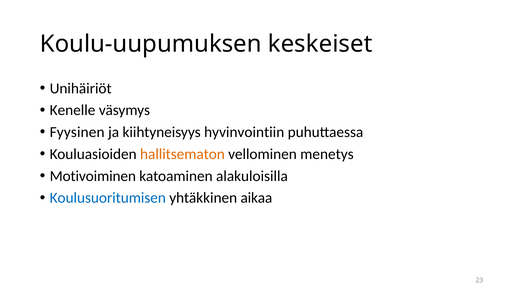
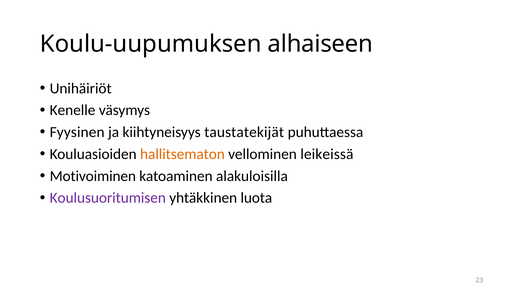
keskeiset: keskeiset -> alhaiseen (320, 44)
hyvinvointiin: hyvinvointiin -> taustatekijät (244, 132)
menetys: menetys -> leikeissä (327, 154)
Koulusuoritumisen colour: blue -> purple (108, 198)
aikaa: aikaa -> luota (256, 198)
